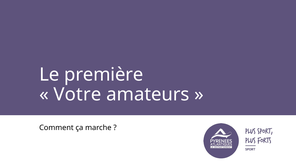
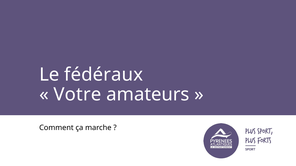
première: première -> fédéraux (104, 75)
